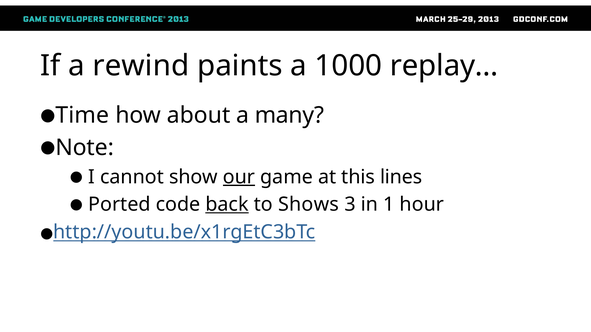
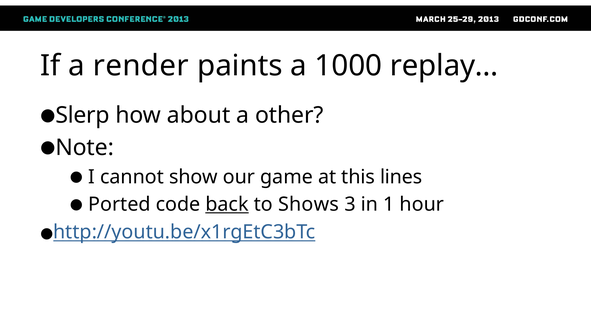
rewind: rewind -> render (141, 66)
Time: Time -> Slerp (82, 116)
many: many -> other (289, 116)
our underline: present -> none (239, 177)
